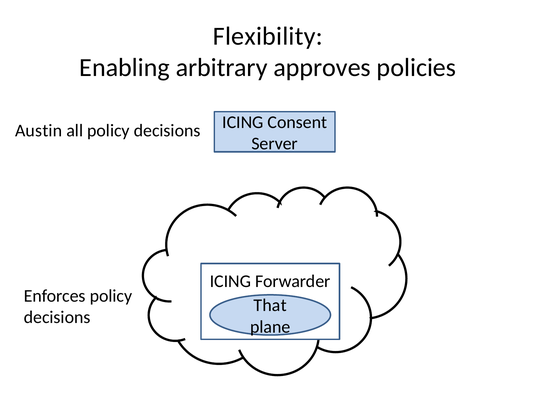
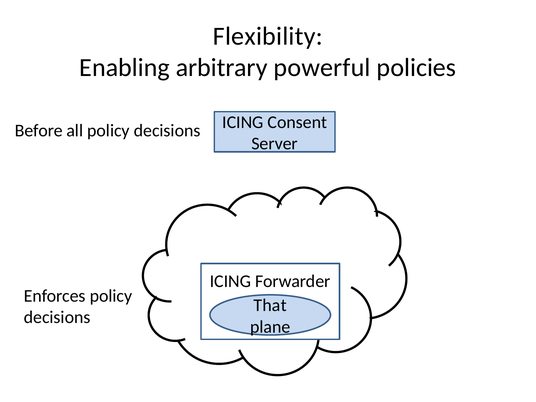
approves: approves -> powerful (322, 67)
Austin: Austin -> Before (39, 131)
